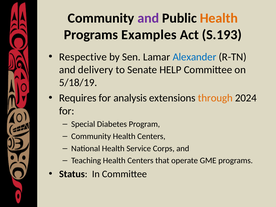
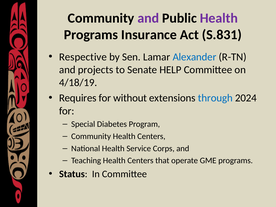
Health colour: orange -> purple (219, 18)
Examples: Examples -> Insurance (149, 35)
S.193: S.193 -> S.831 (222, 35)
delivery: delivery -> projects (96, 70)
5/18/19: 5/18/19 -> 4/18/19 (78, 83)
analysis: analysis -> without (130, 98)
through colour: orange -> blue (215, 98)
